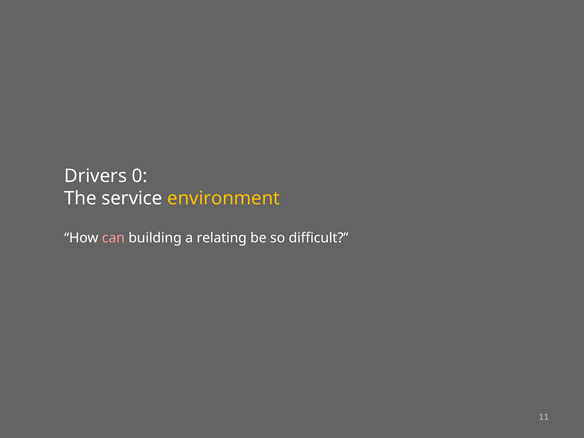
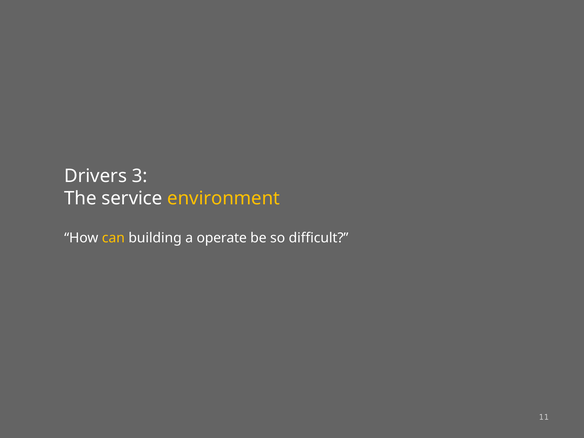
0: 0 -> 3 (140, 176)
can colour: pink -> yellow (113, 238)
relating: relating -> operate (222, 238)
